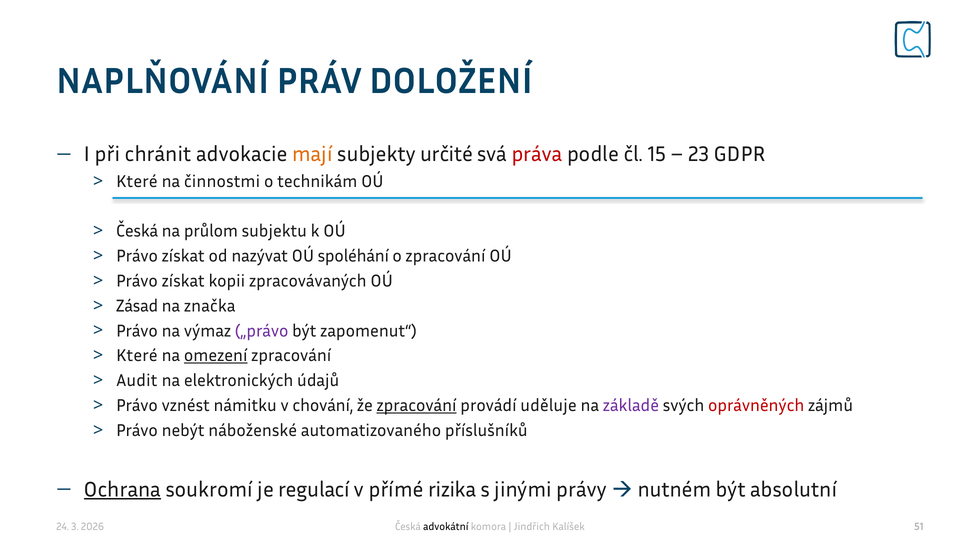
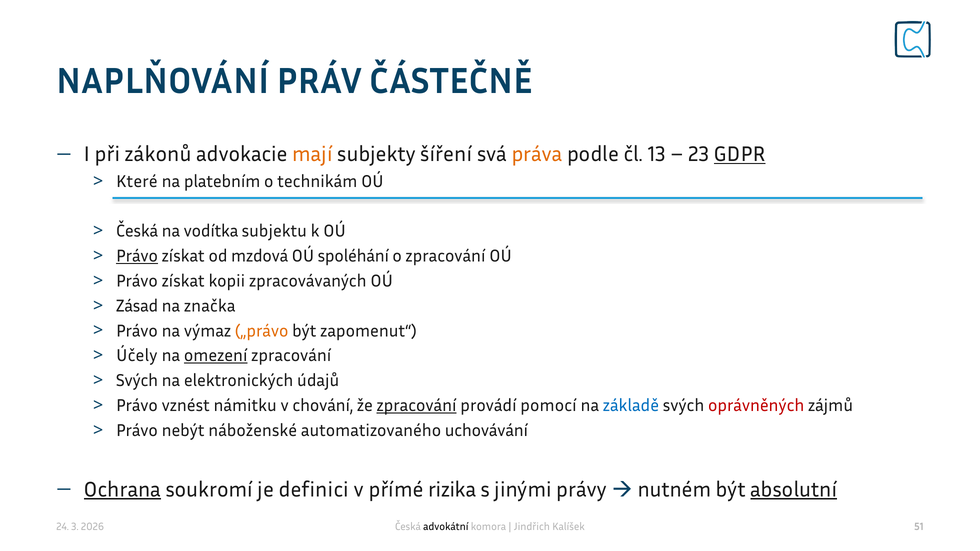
DOLOŽENÍ: DOLOŽENÍ -> ČÁSTEČNĚ (451, 81)
chránit: chránit -> zákonů (158, 154)
určité: určité -> šíření (446, 154)
práva colour: red -> orange (537, 154)
15: 15 -> 13 (657, 154)
GDPR underline: none -> present (740, 154)
činnostmi: činnostmi -> platebním (222, 181)
průlom: průlom -> vodítka (211, 231)
Právo underline: none -> present (137, 256)
nazývat: nazývat -> mzdová (260, 256)
„právo colour: purple -> orange (262, 331)
Které: Které -> Účely (137, 356)
Audit: Audit -> Svých (137, 381)
uděluje: uděluje -> pomocí (549, 406)
základě colour: purple -> blue (631, 406)
příslušníků: příslušníků -> uchovávání (486, 431)
regulací: regulací -> definici (314, 490)
absolutní underline: none -> present (794, 490)
